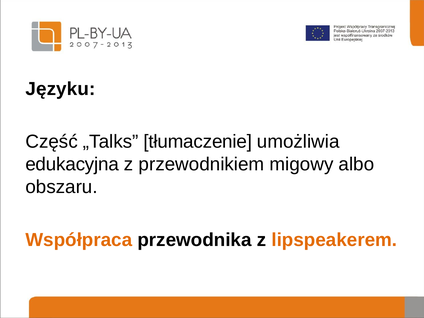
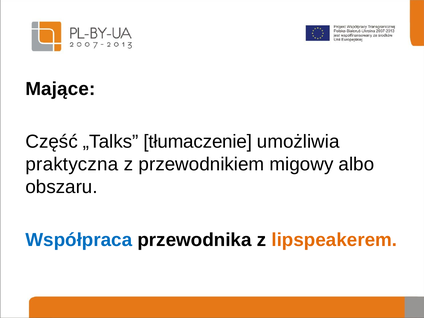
Języku: Języku -> Mające (60, 89)
edukacyjna: edukacyjna -> praktyczna (72, 164)
Współpraca colour: orange -> blue (79, 240)
